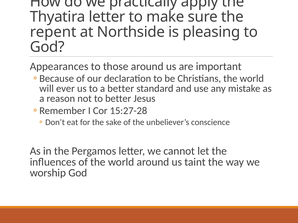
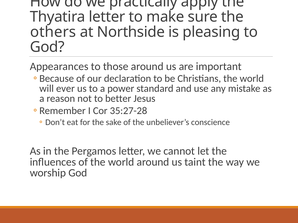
repent: repent -> others (53, 32)
a better: better -> power (121, 89)
15:27-28: 15:27-28 -> 35:27-28 (128, 111)
